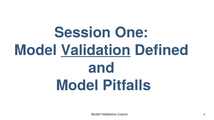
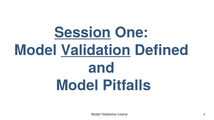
Session underline: none -> present (83, 33)
